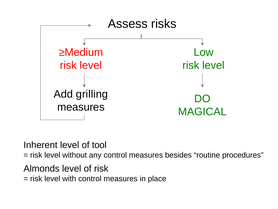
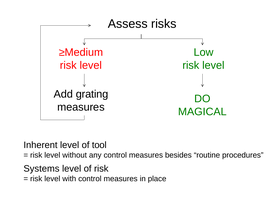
grilling: grilling -> grating (92, 94)
Almonds: Almonds -> Systems (42, 168)
